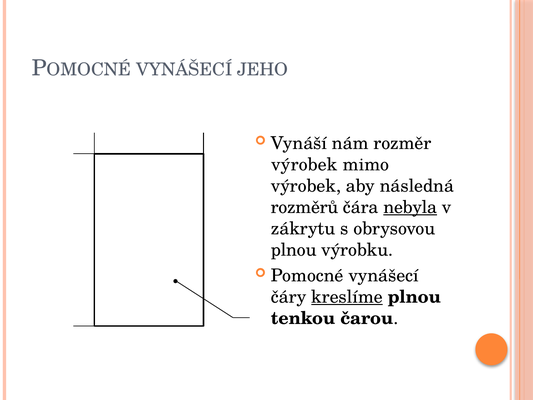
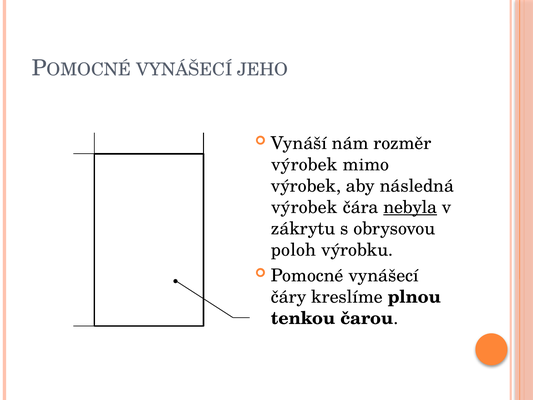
rozměrů: rozměrů -> výrobek (304, 207)
plnou: plnou -> poloh (294, 250)
kreslíme underline: present -> none (347, 297)
